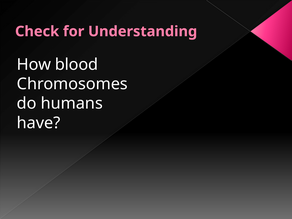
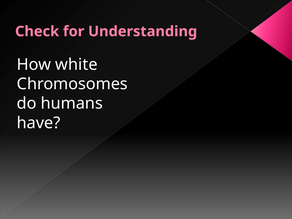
blood: blood -> white (76, 64)
